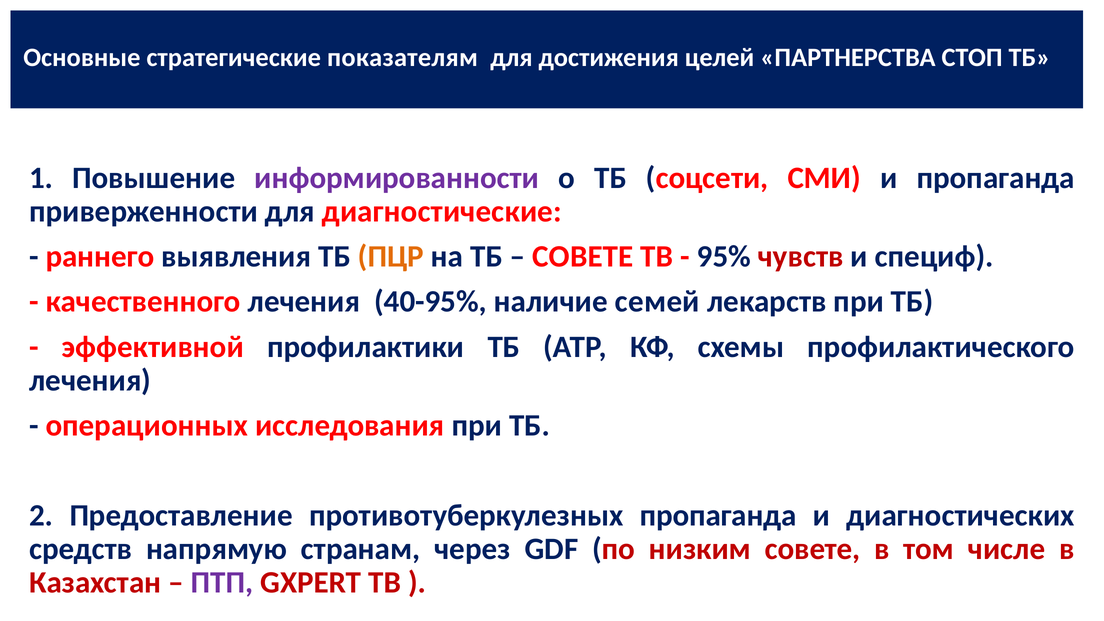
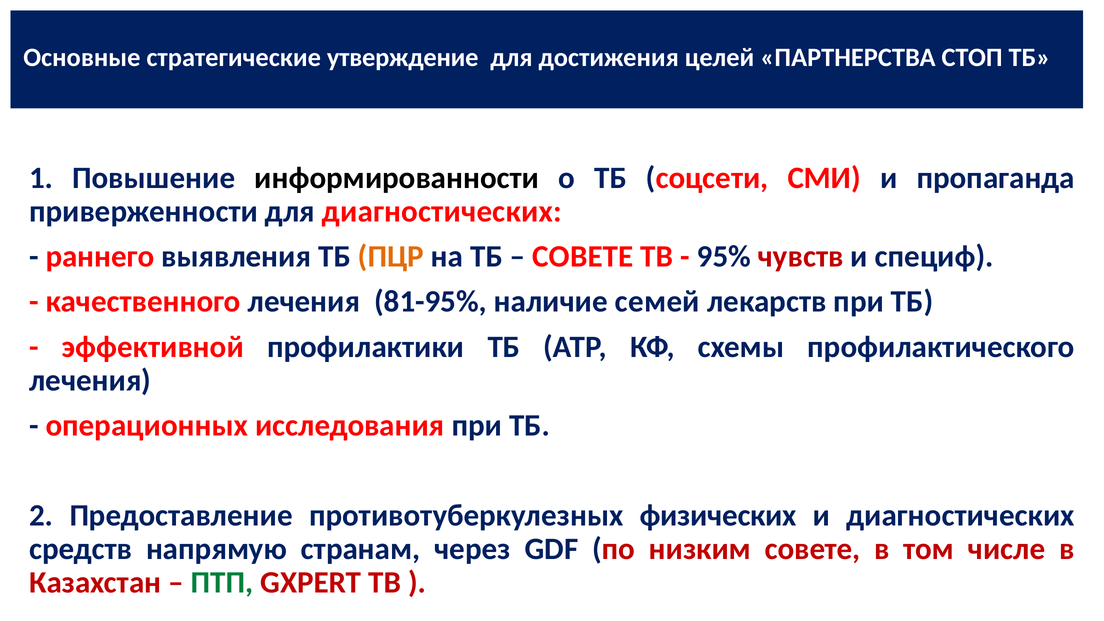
показателям: показателям -> утверждение (403, 58)
информированности colour: purple -> black (397, 178)
для диагностические: диагностические -> диагностических (442, 212)
40-95%: 40-95% -> 81-95% (430, 302)
противотуберкулезных пропаганда: пропаганда -> физических (718, 516)
ПТП colour: purple -> green (222, 583)
